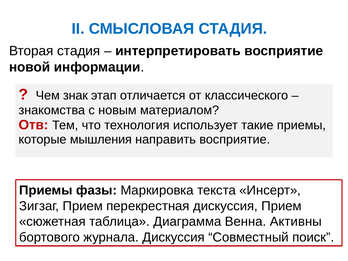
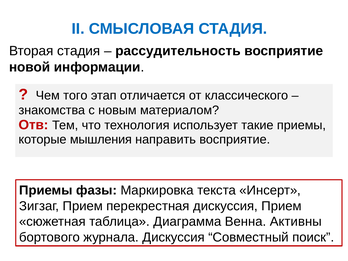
интерпретировать: интерпретировать -> рассудительность (178, 51)
знак: знак -> того (75, 96)
